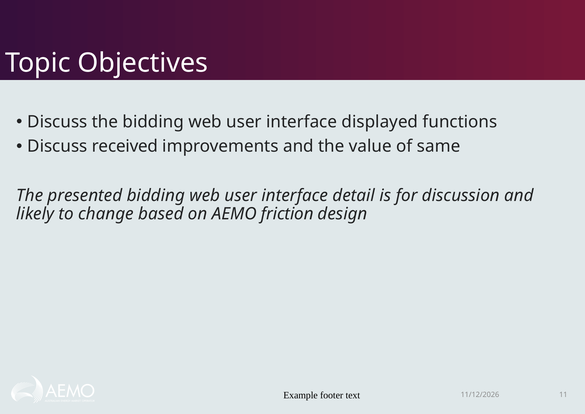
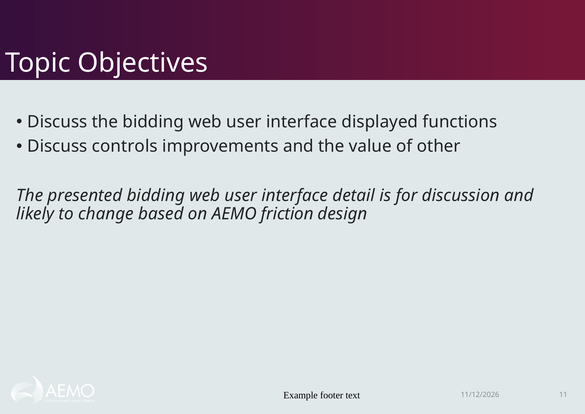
received: received -> controls (125, 146)
same: same -> other (439, 146)
